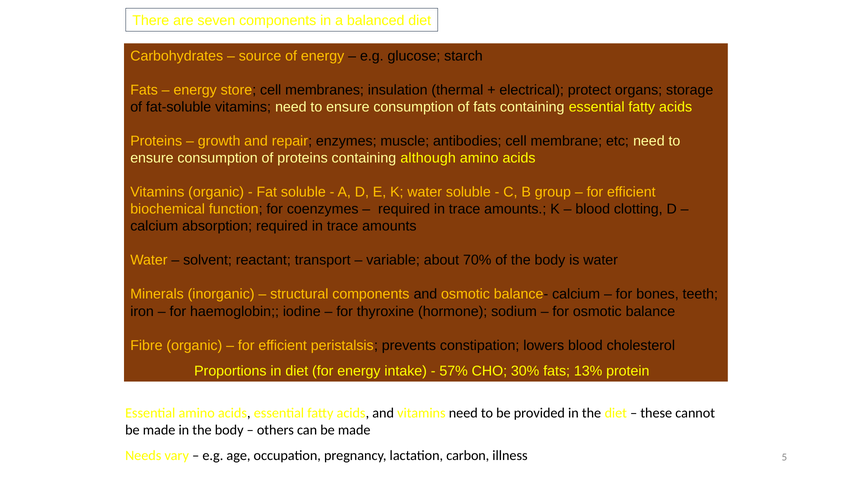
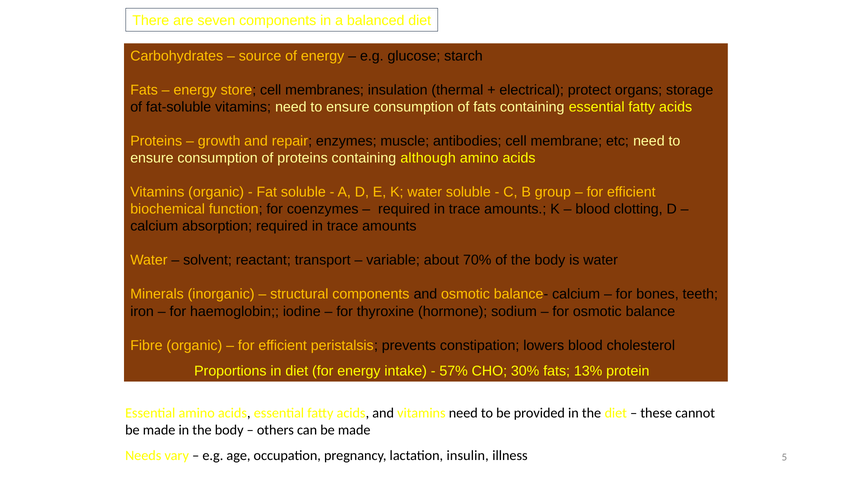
carbon: carbon -> insulin (468, 456)
